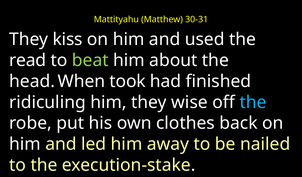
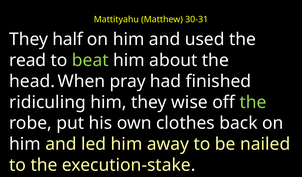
kiss: kiss -> half (68, 39)
took: took -> pray (128, 81)
the colour: light blue -> light green (253, 102)
